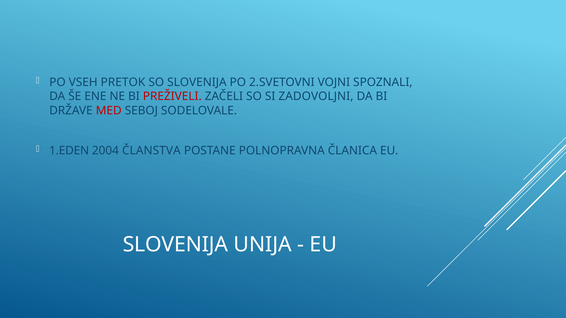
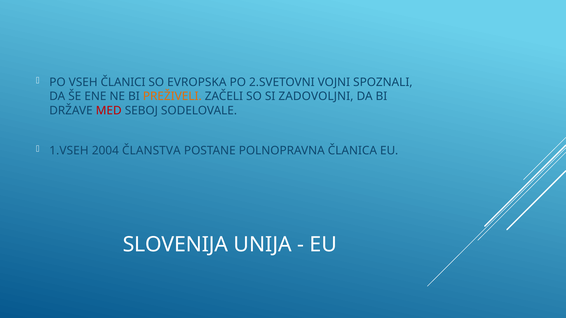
PRETOK: PRETOK -> ČLANICI (123, 82)
SO SLOVENIJA: SLOVENIJA -> EVROPSKA (197, 82)
PREŽIVELI colour: red -> orange (172, 97)
1.EDEN: 1.EDEN -> 1.VSEH (69, 151)
